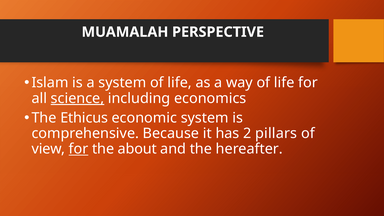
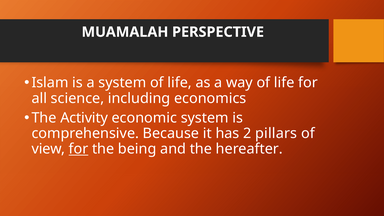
science underline: present -> none (77, 98)
Ethicus: Ethicus -> Activity (84, 118)
about: about -> being (137, 149)
